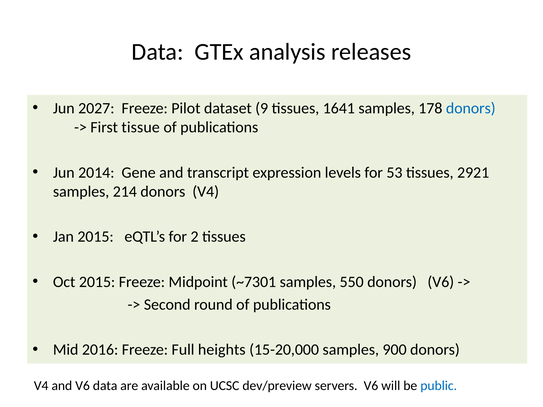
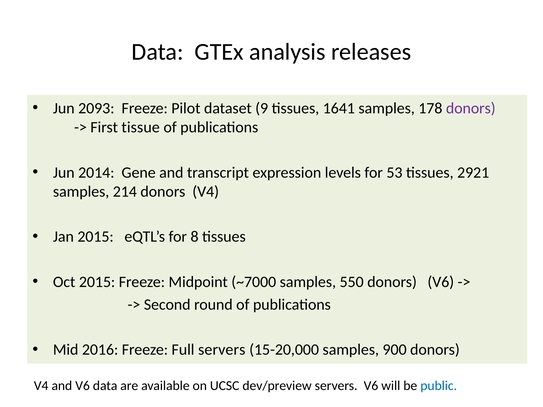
2027: 2027 -> 2093 (96, 108)
donors colour: blue -> purple (471, 108)
2: 2 -> 8 (195, 237)
~7301: ~7301 -> ~7000 (254, 282)
Full heights: heights -> servers (222, 350)
